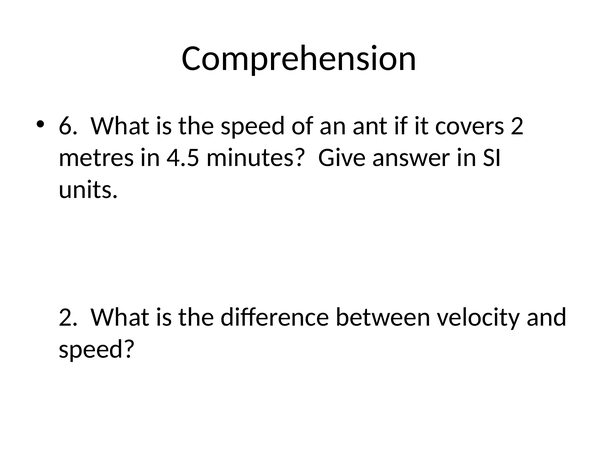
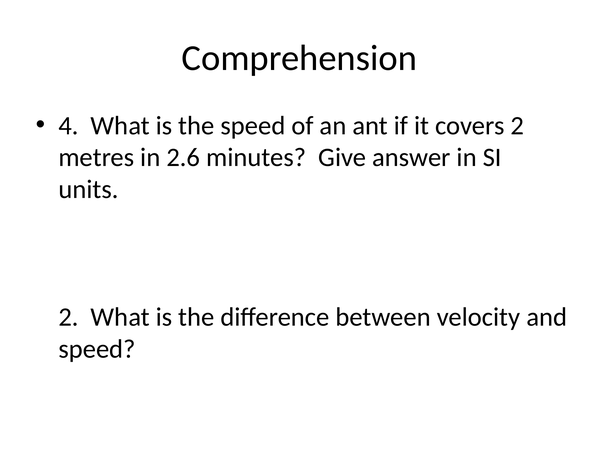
6: 6 -> 4 (69, 126)
4.5: 4.5 -> 2.6 (183, 158)
